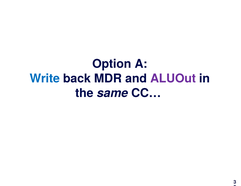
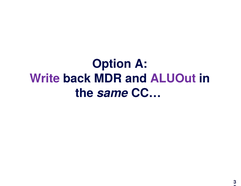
Write colour: blue -> purple (45, 79)
